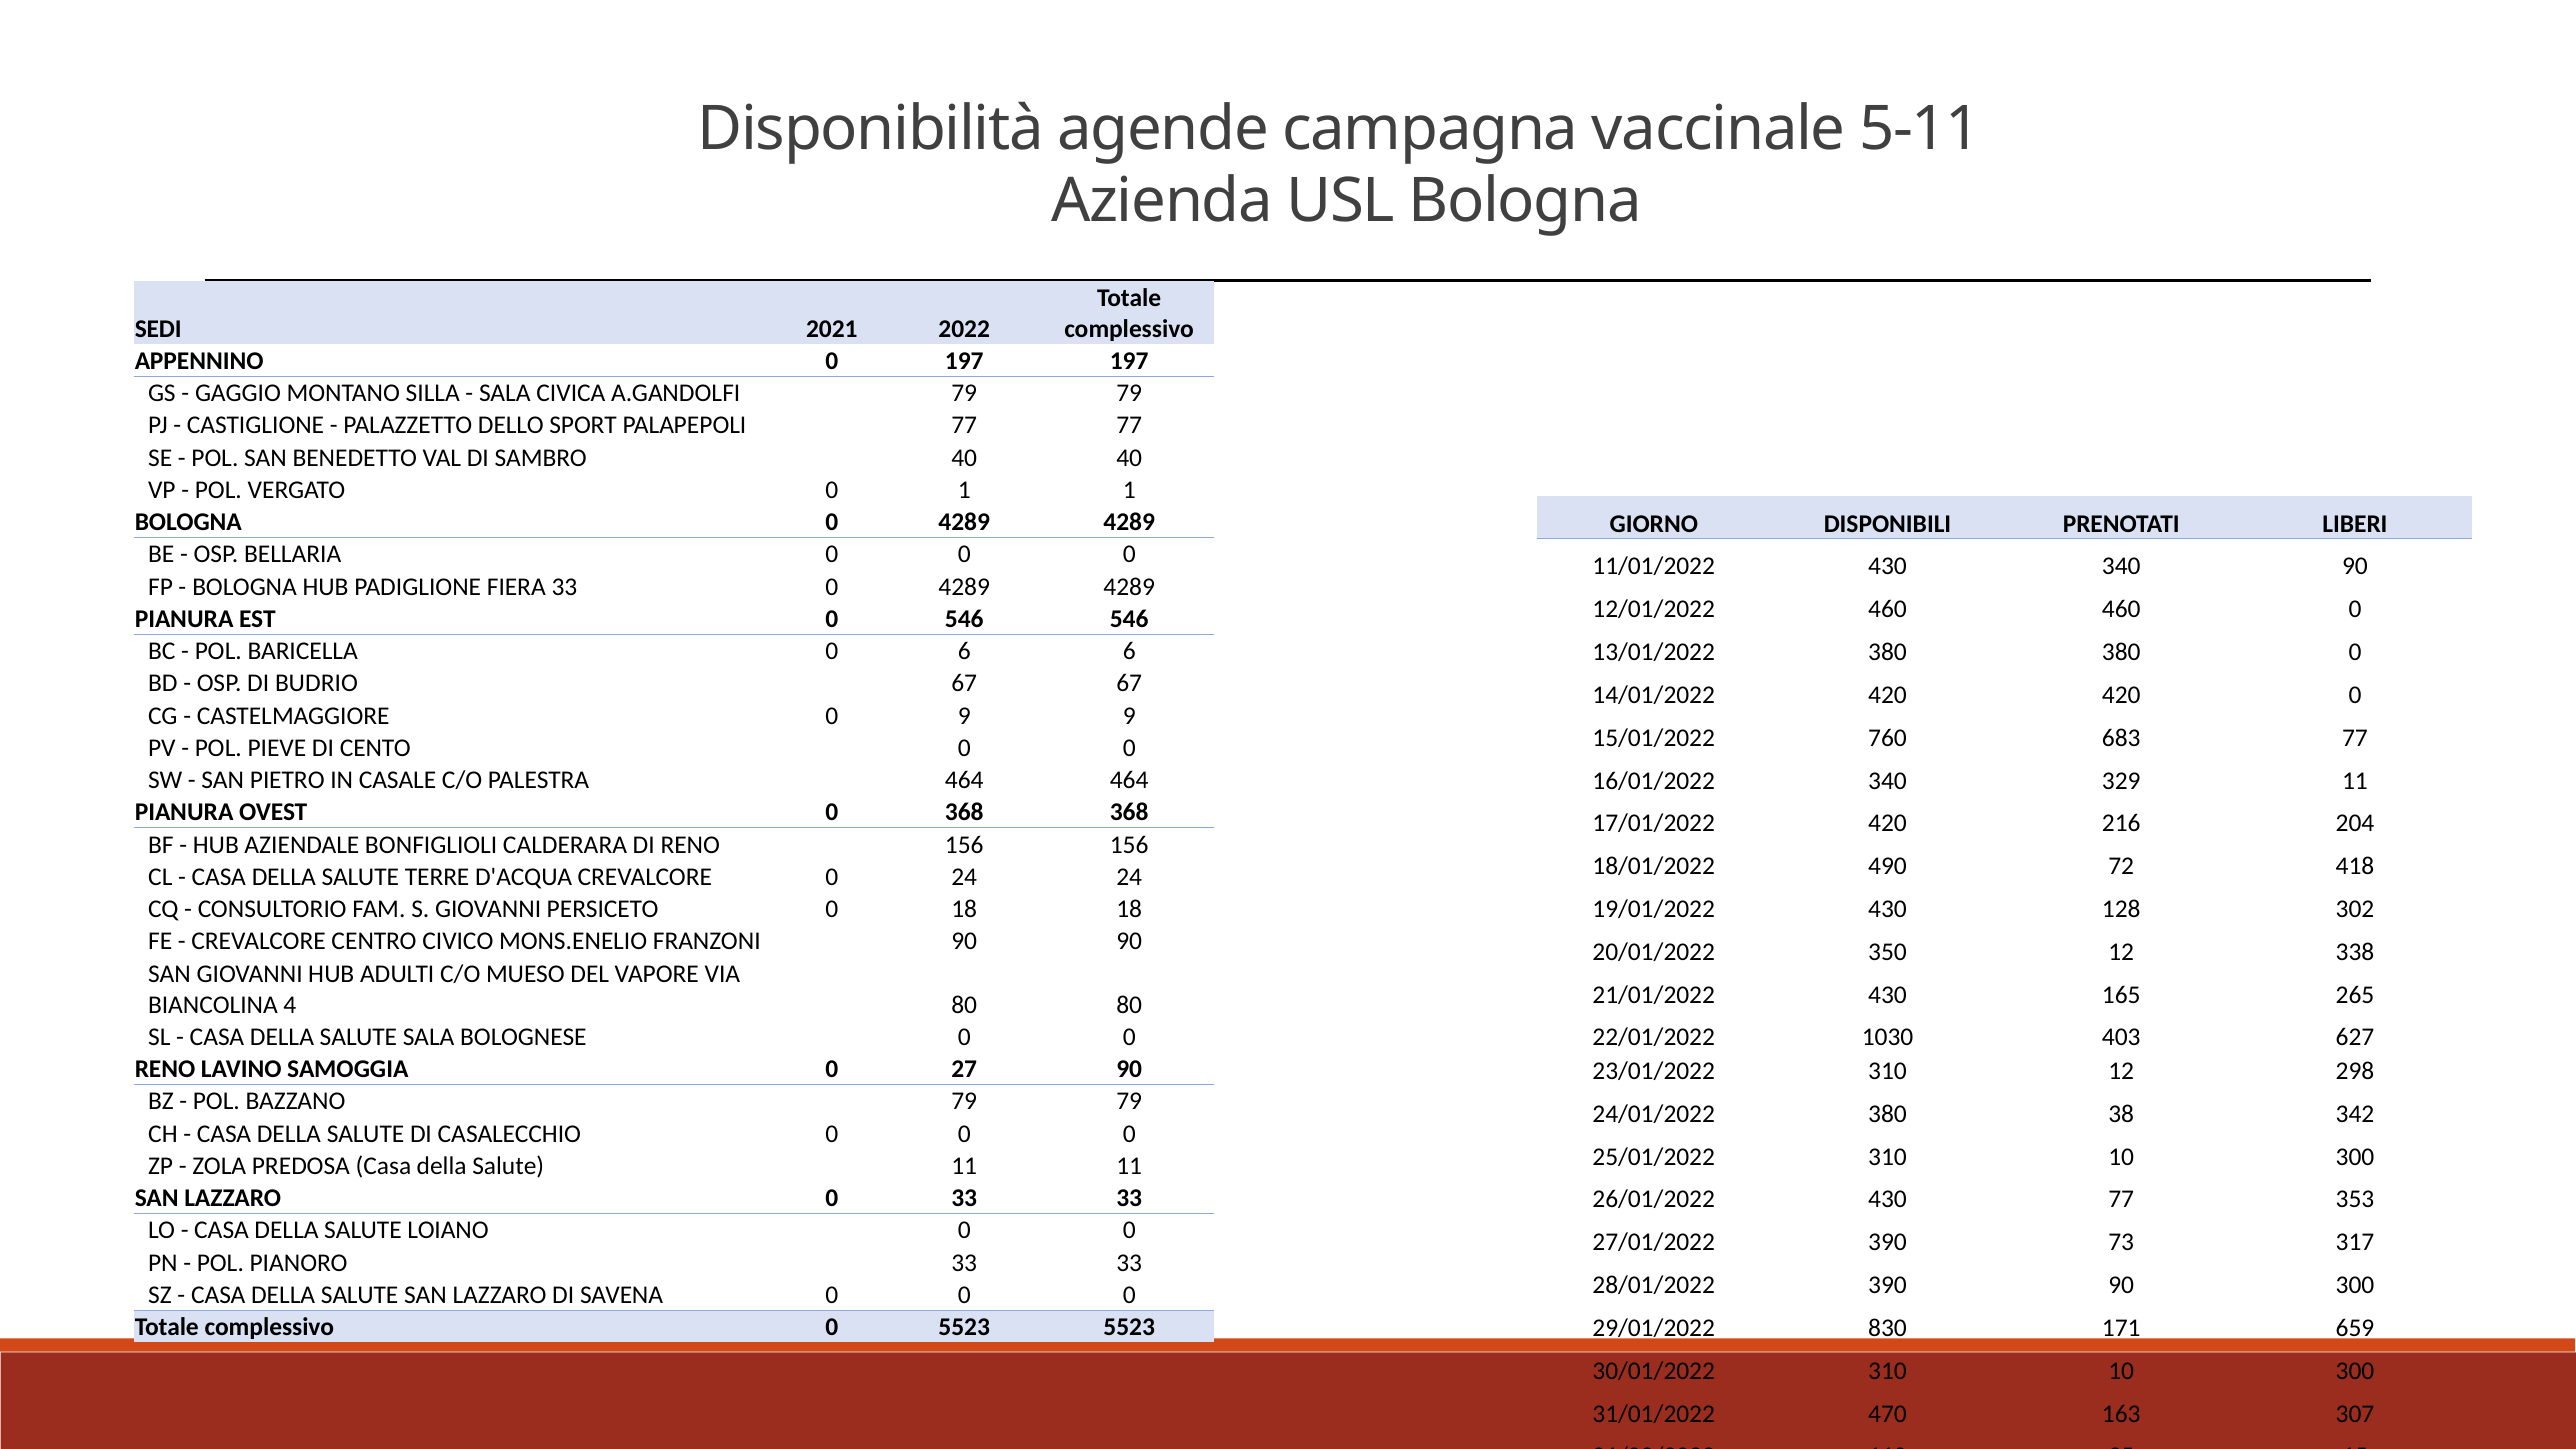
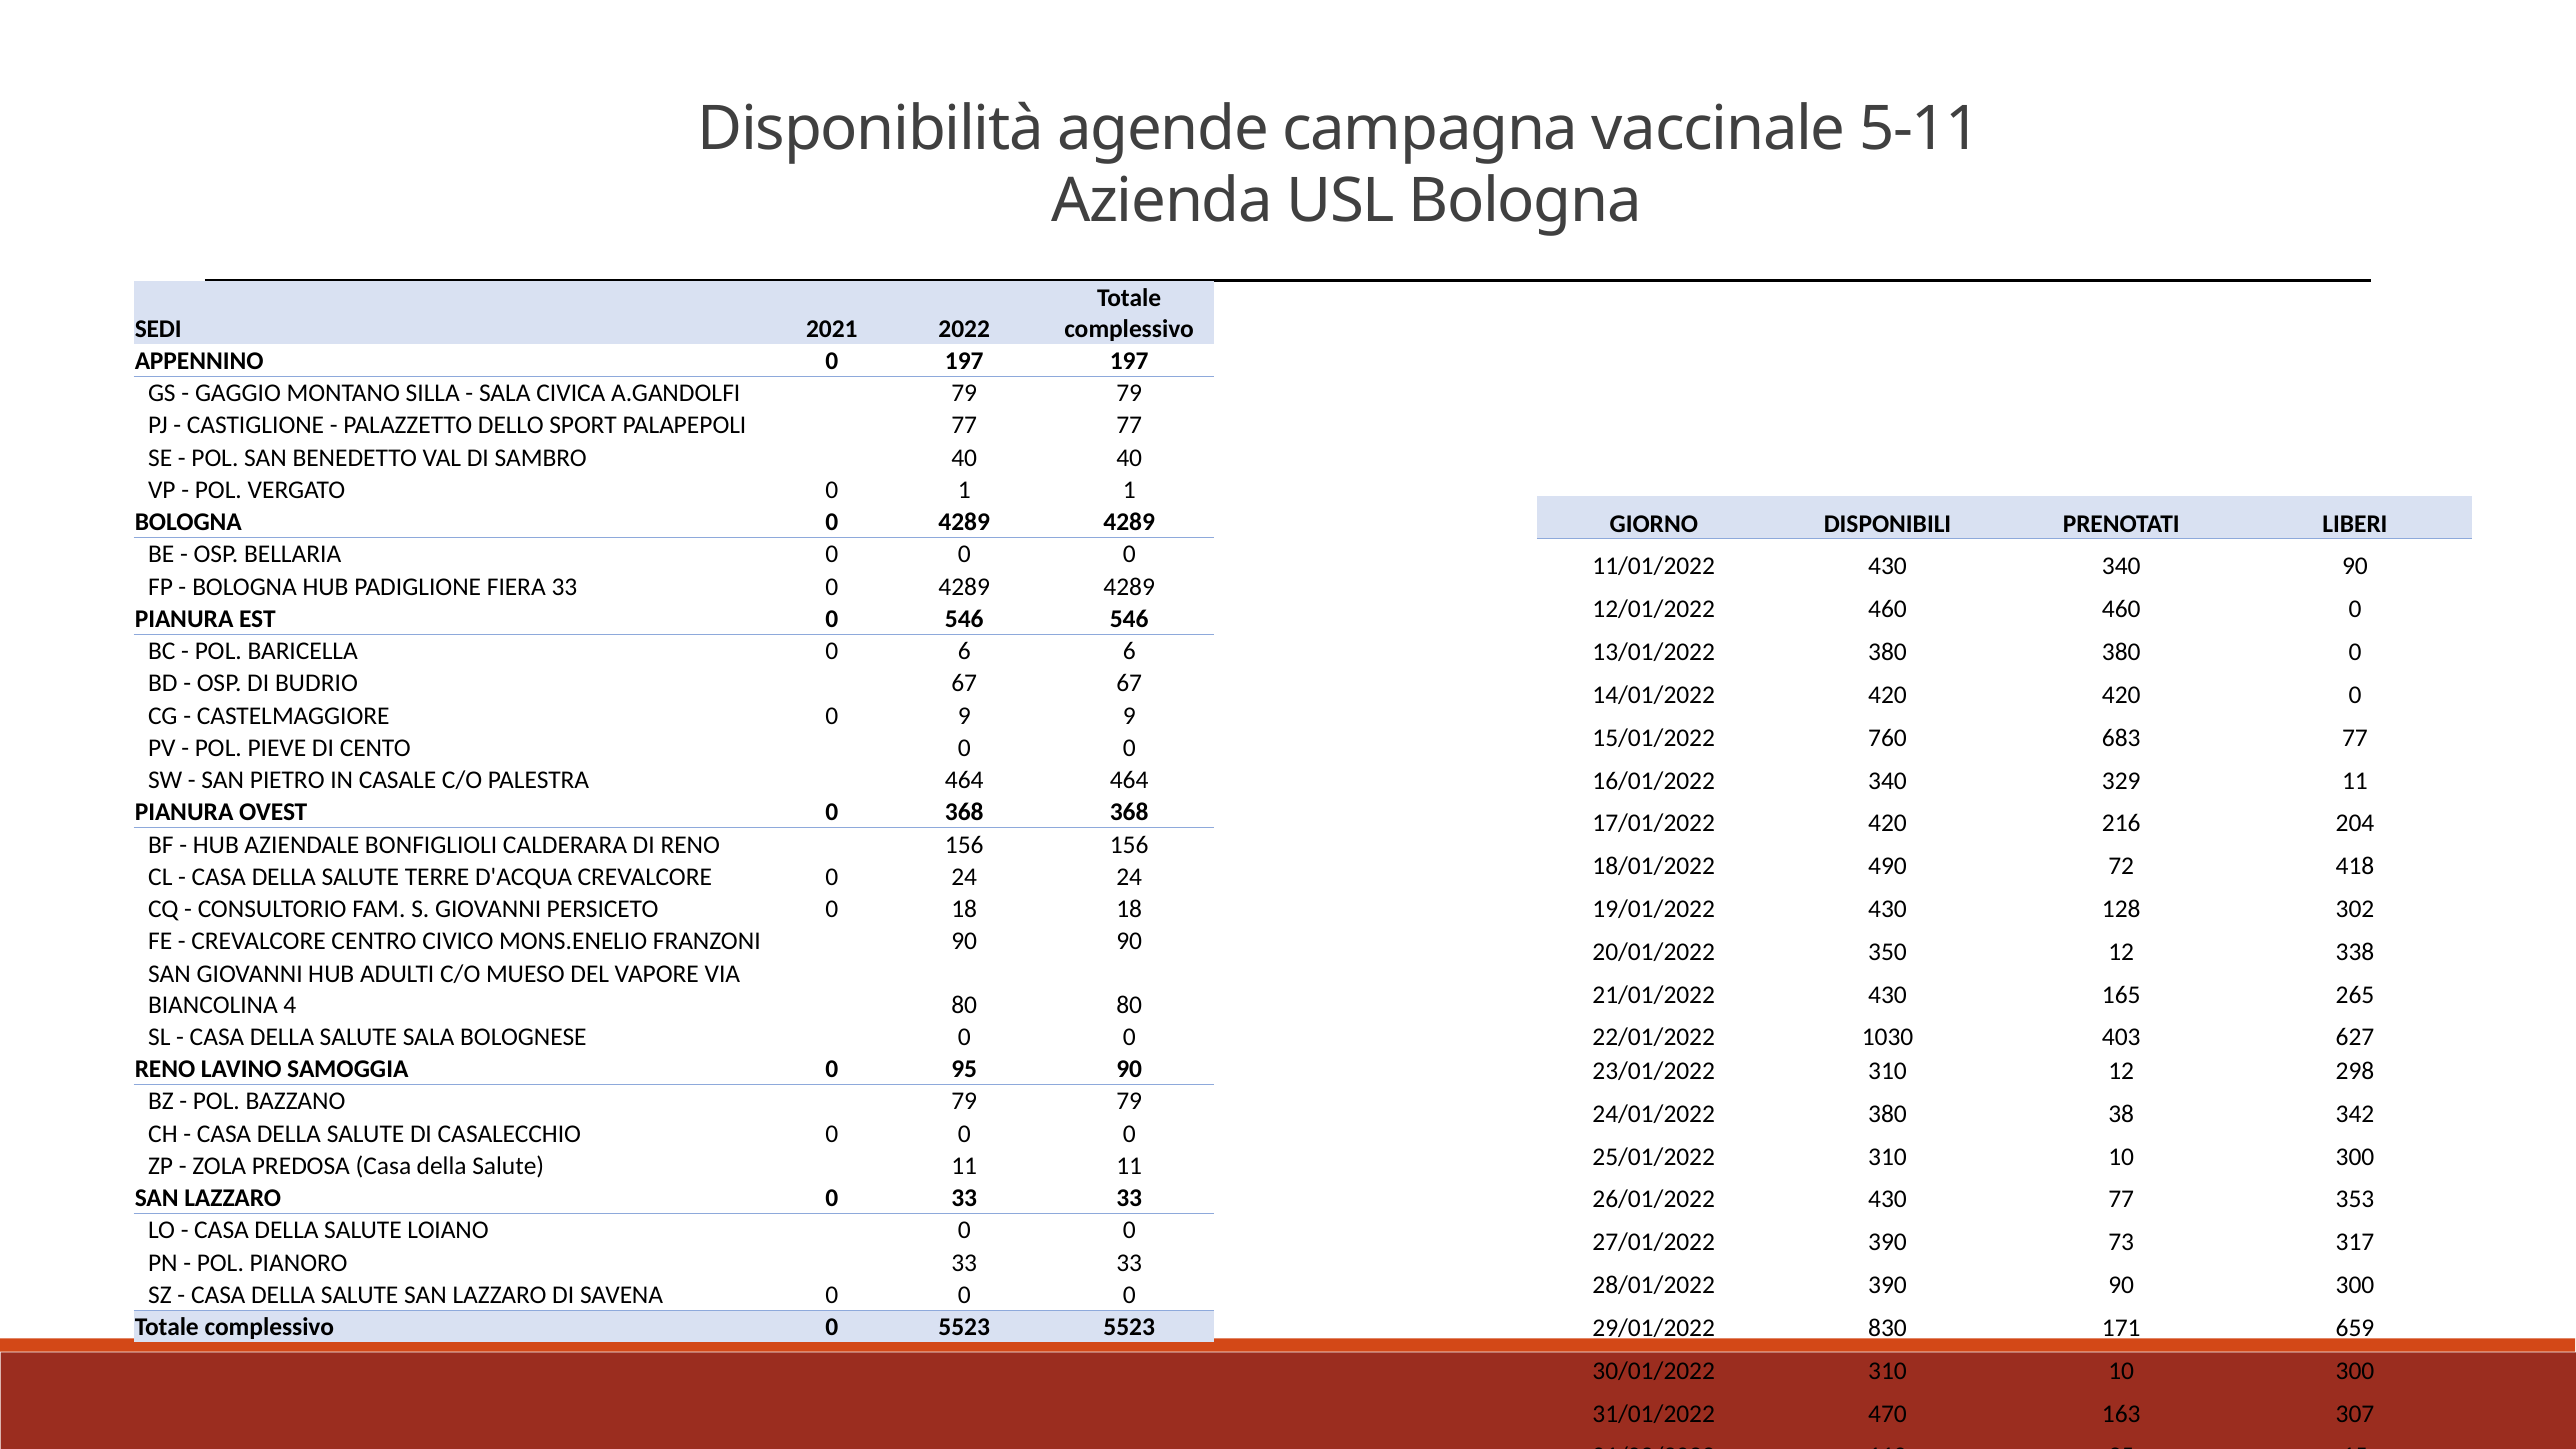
0 27: 27 -> 95 (964, 1069)
